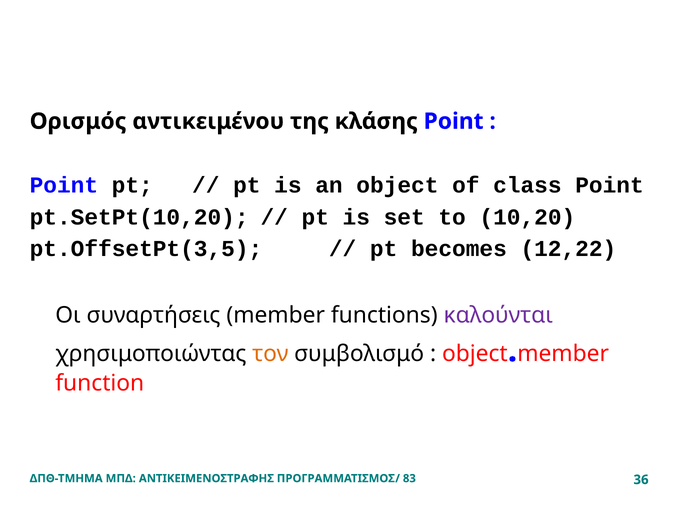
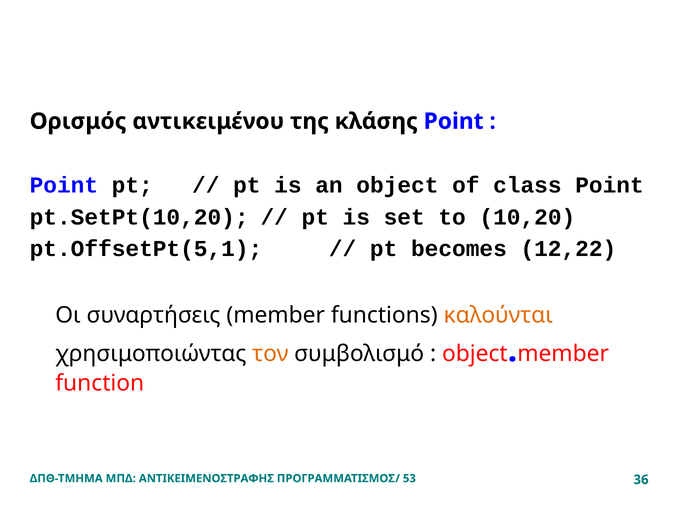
pt.OffsetPt(3,5: pt.OffsetPt(3,5 -> pt.OffsetPt(5,1 (146, 249)
καλούνται colour: purple -> orange (498, 315)
83: 83 -> 53 (409, 478)
